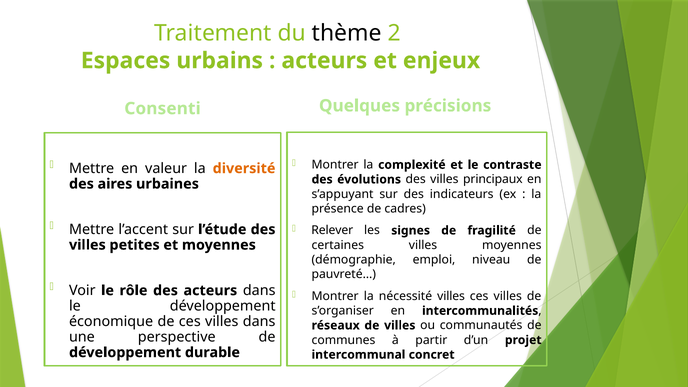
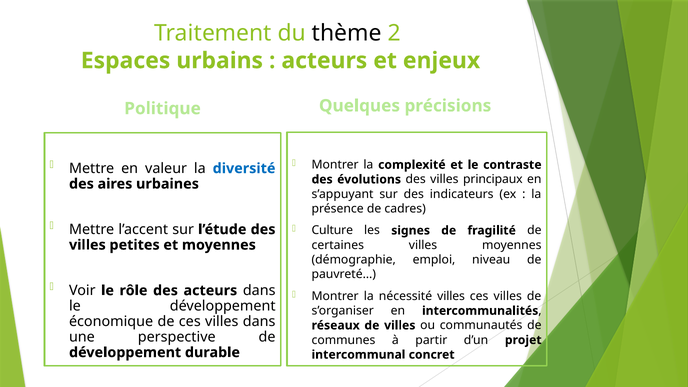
Consenti: Consenti -> Politique (163, 109)
diversité colour: orange -> blue (244, 168)
Relever: Relever -> Culture (332, 230)
